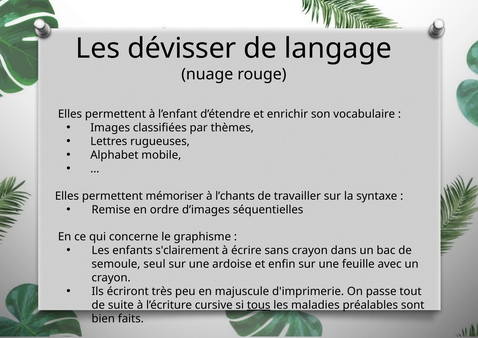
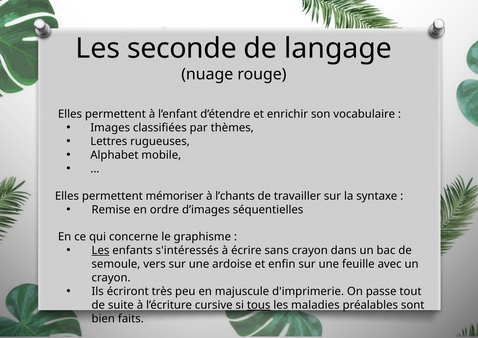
dévisser: dévisser -> seconde (182, 48)
Les underline: none -> present (100, 251)
s'clairement: s'clairement -> s'intéressés (187, 251)
seul: seul -> vers (155, 264)
